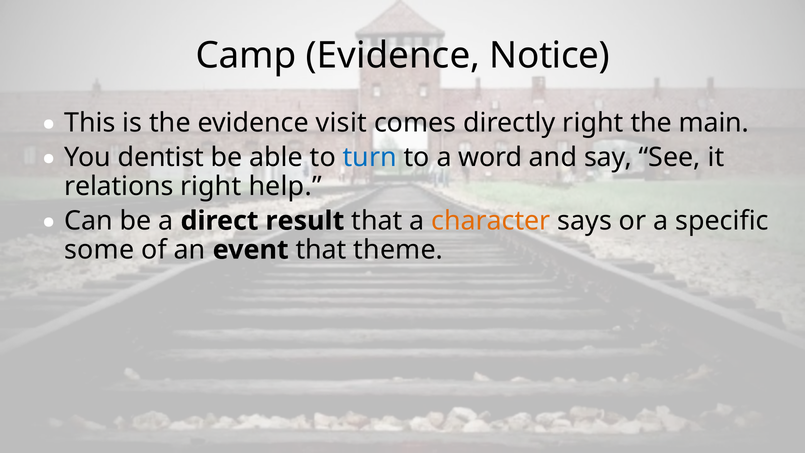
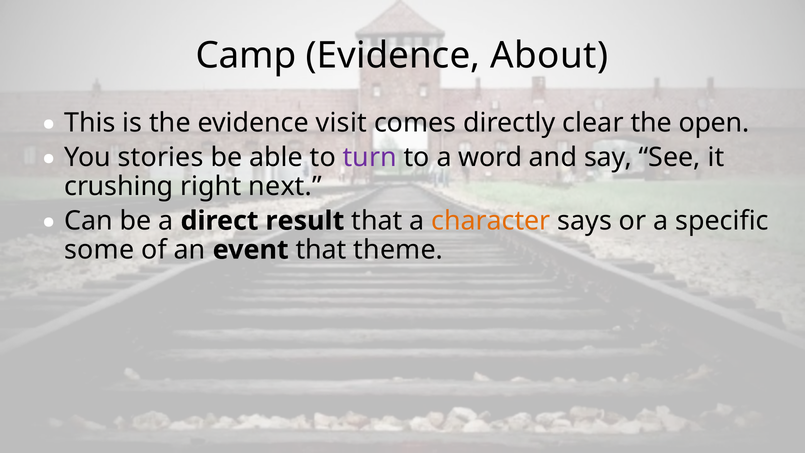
Notice: Notice -> About (549, 56)
directly right: right -> clear (593, 123)
main: main -> open (714, 123)
dentist: dentist -> stories (161, 157)
turn colour: blue -> purple (370, 157)
relations: relations -> crushing (119, 186)
help: help -> next (285, 186)
